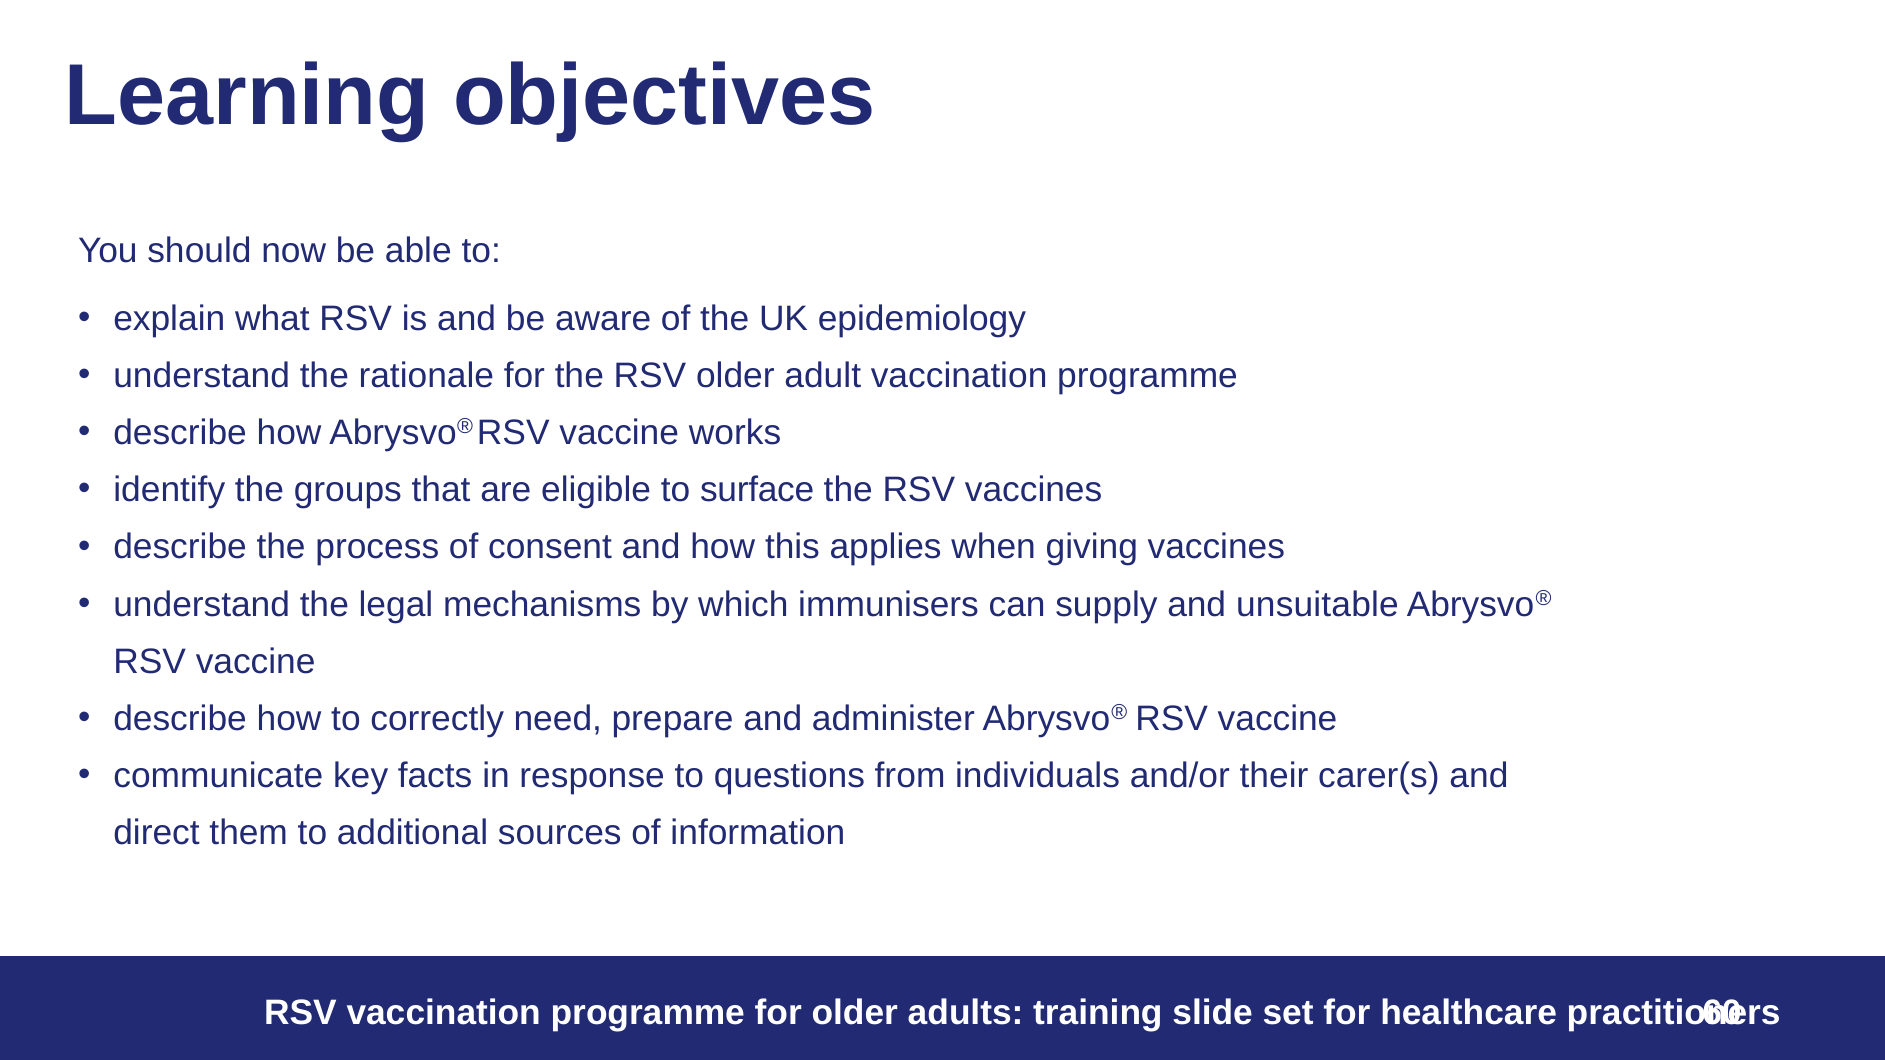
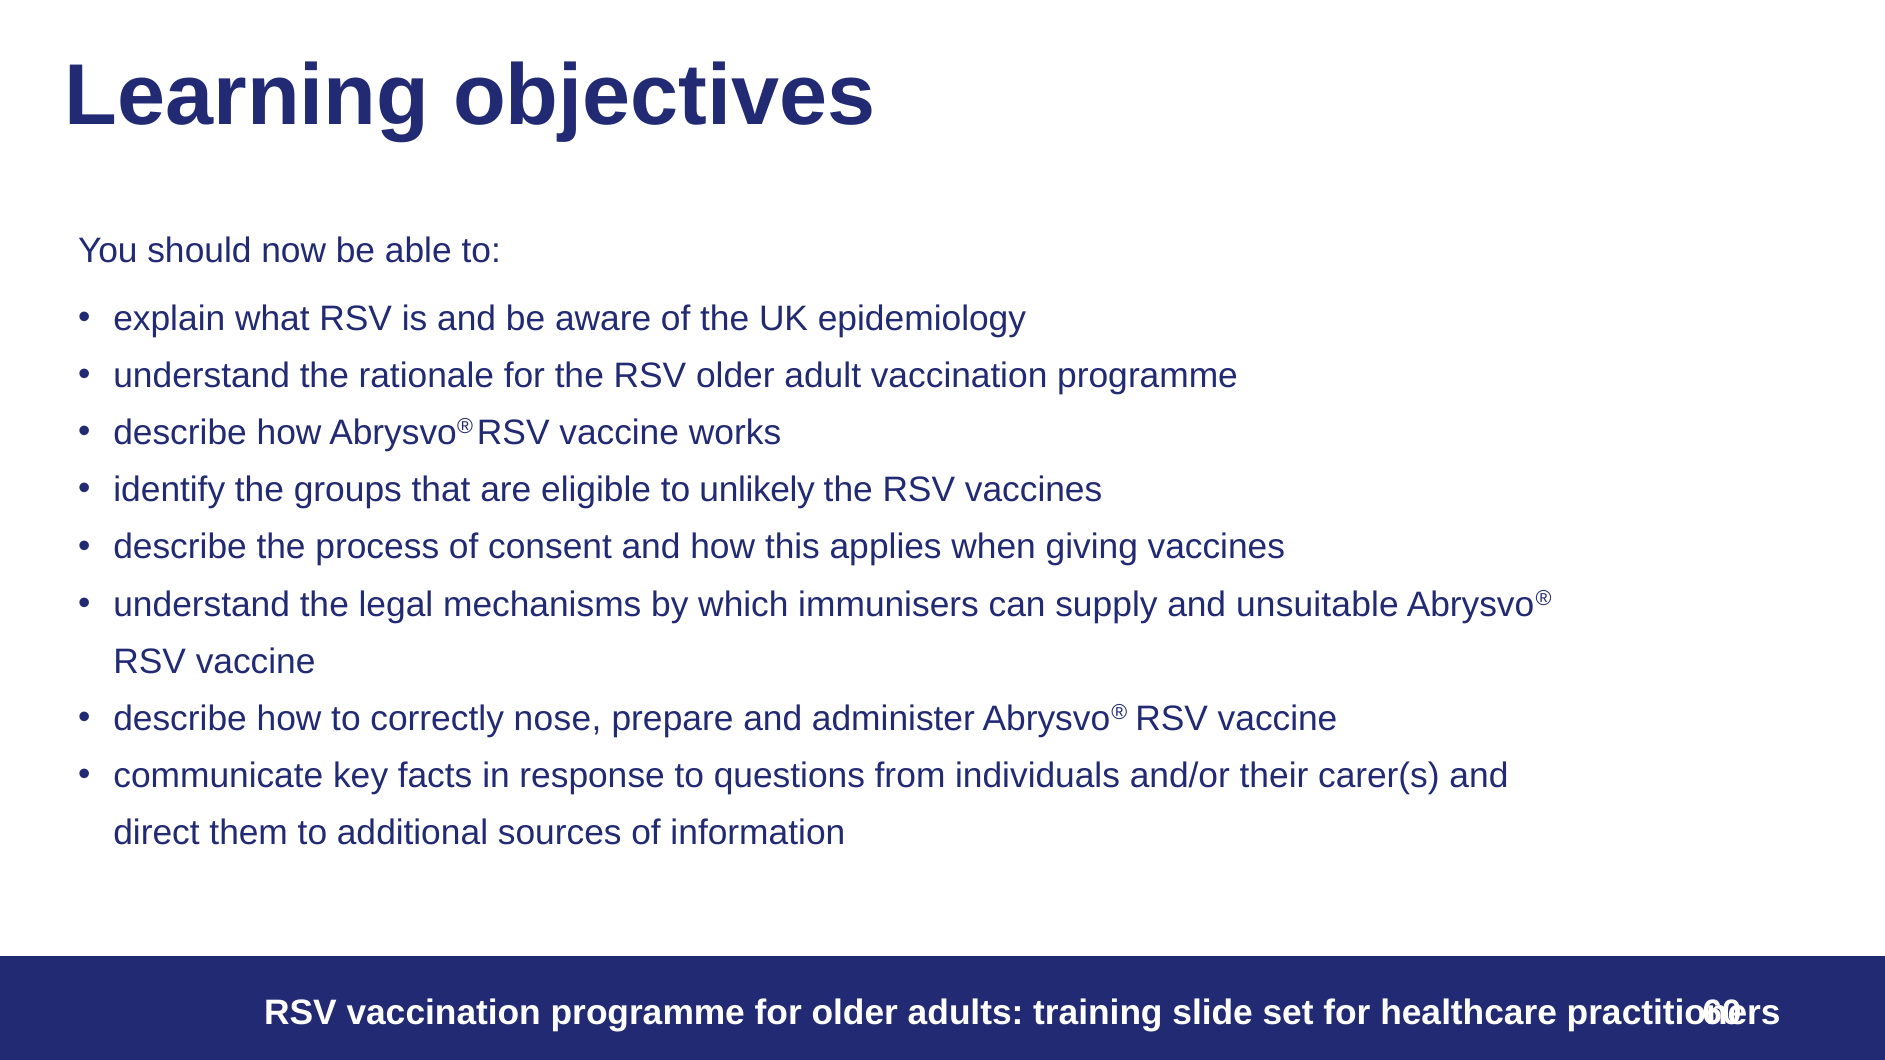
surface: surface -> unlikely (757, 490)
need: need -> nose (558, 719)
